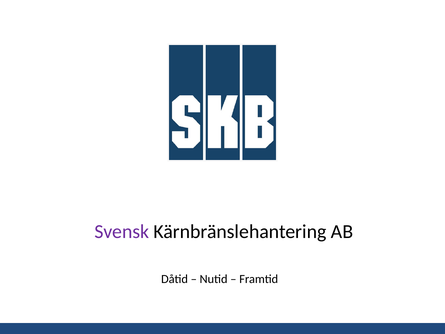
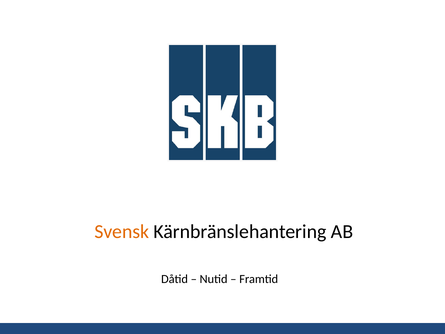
Svensk colour: purple -> orange (122, 232)
